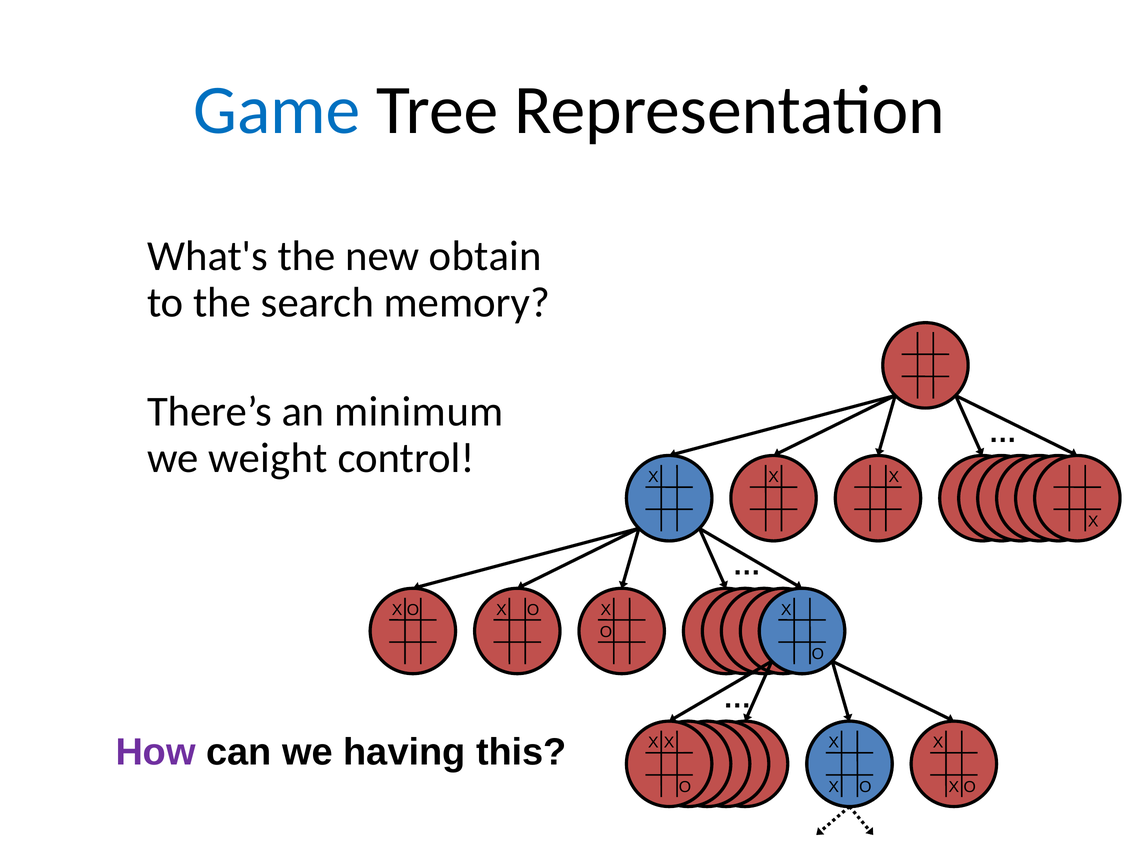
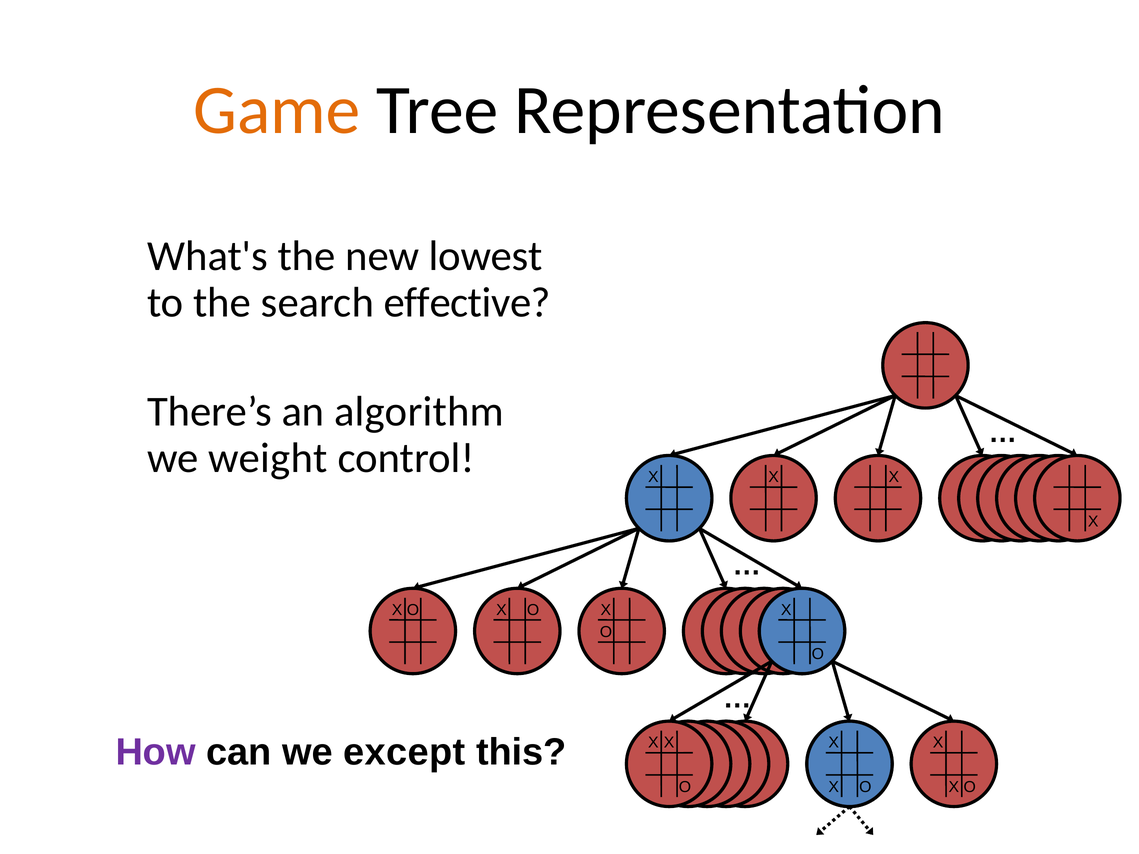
Game colour: blue -> orange (277, 110)
obtain: obtain -> lowest (486, 256)
memory: memory -> effective (467, 303)
minimum: minimum -> algorithm (419, 412)
having: having -> except (404, 752)
